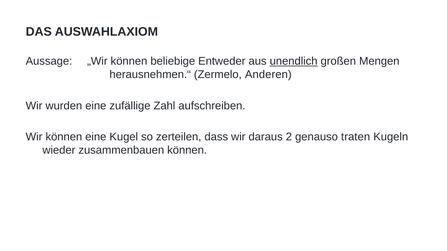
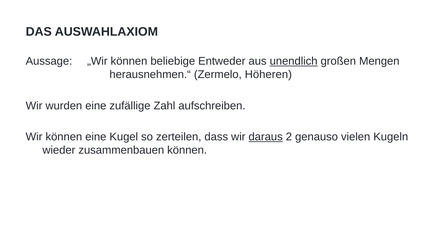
Anderen: Anderen -> Höheren (268, 75)
daraus underline: none -> present (266, 137)
traten: traten -> vielen (356, 137)
